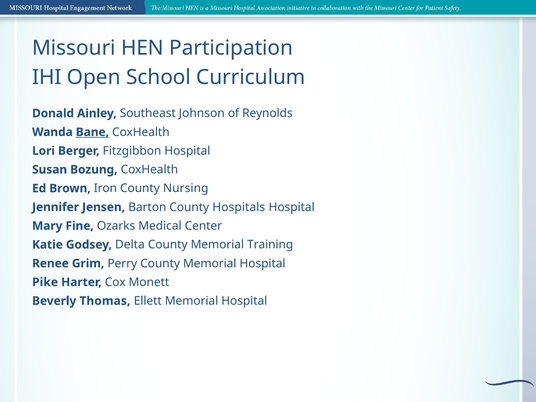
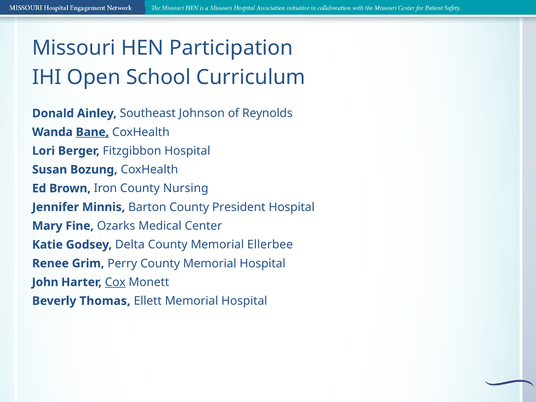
Jensen: Jensen -> Minnis (104, 207)
Hospitals: Hospitals -> President (239, 207)
Training: Training -> Ellerbee (270, 245)
Pike: Pike -> John (45, 282)
Cox underline: none -> present (115, 282)
